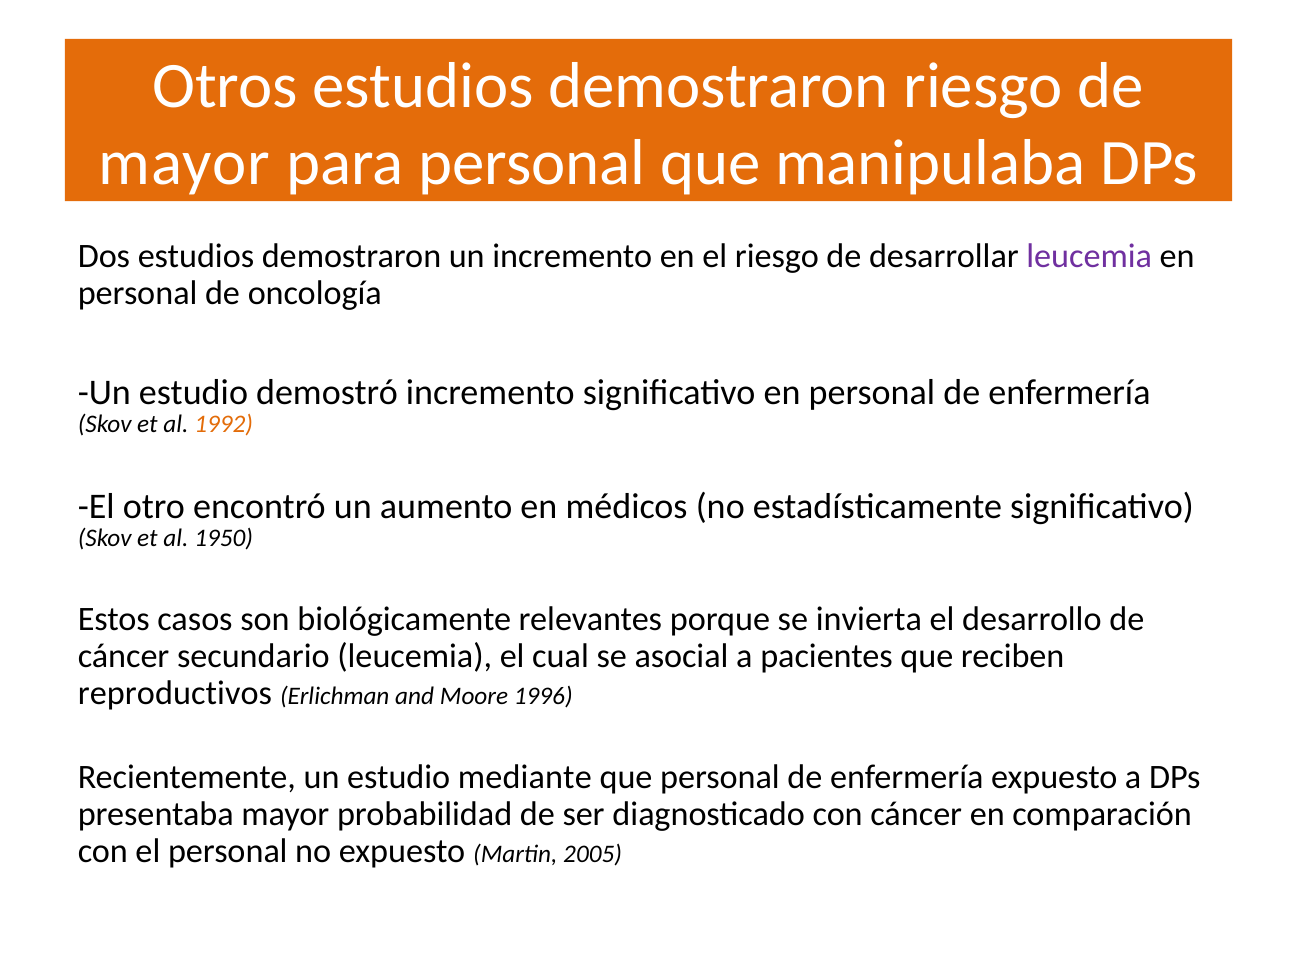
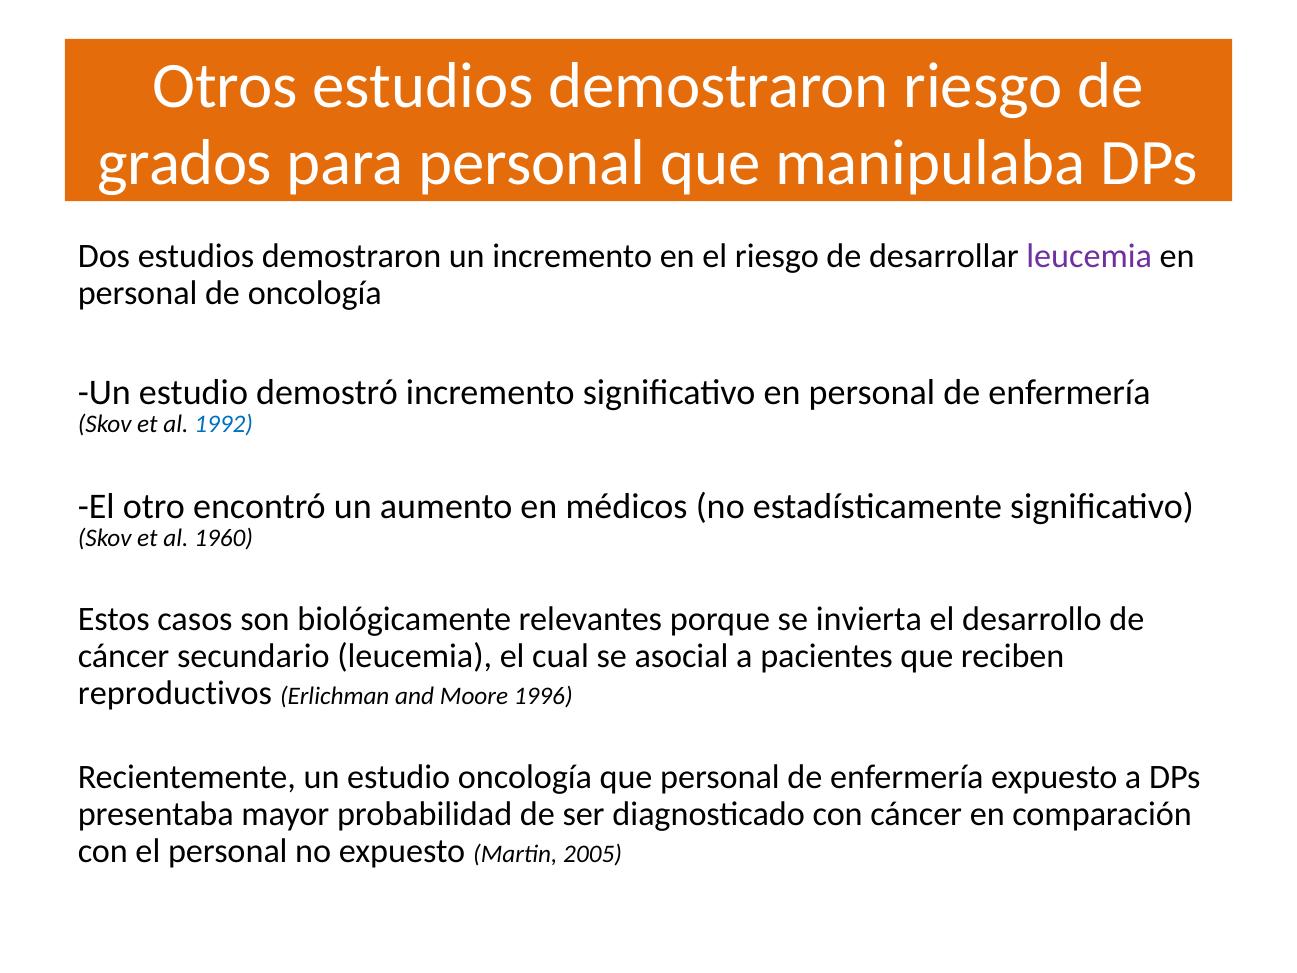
mayor: mayor -> grados (185, 163)
1992 colour: orange -> blue (224, 424)
1950: 1950 -> 1960 (224, 538)
estudio mediante: mediante -> oncología (525, 777)
